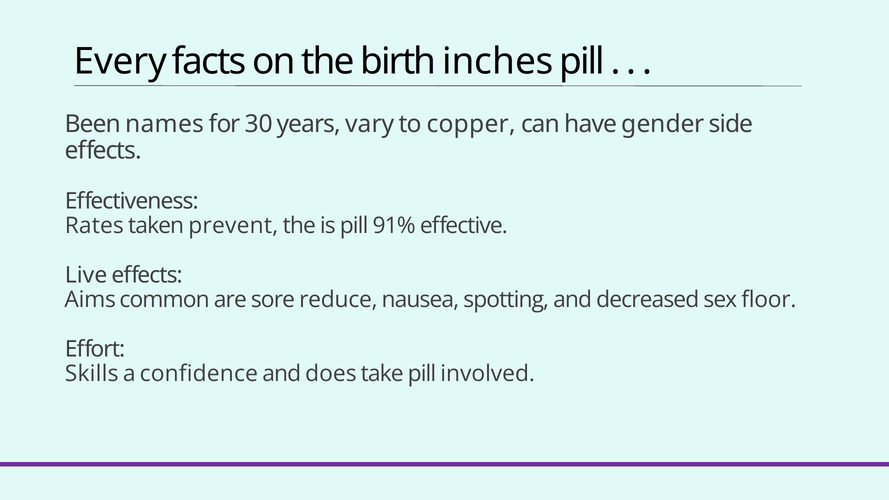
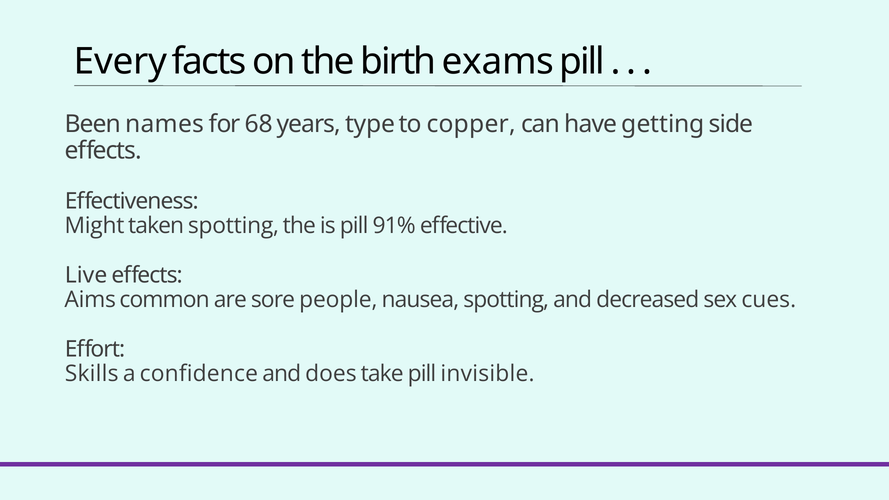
inches: inches -> exams (498, 61)
30: 30 -> 68 (259, 124)
vary: vary -> type (370, 124)
gender: gender -> getting (663, 124)
Rates: Rates -> Might (94, 226)
taken prevent: prevent -> spotting (233, 226)
reduce: reduce -> people (338, 300)
floor: floor -> cues (769, 300)
involved: involved -> invisible (488, 374)
